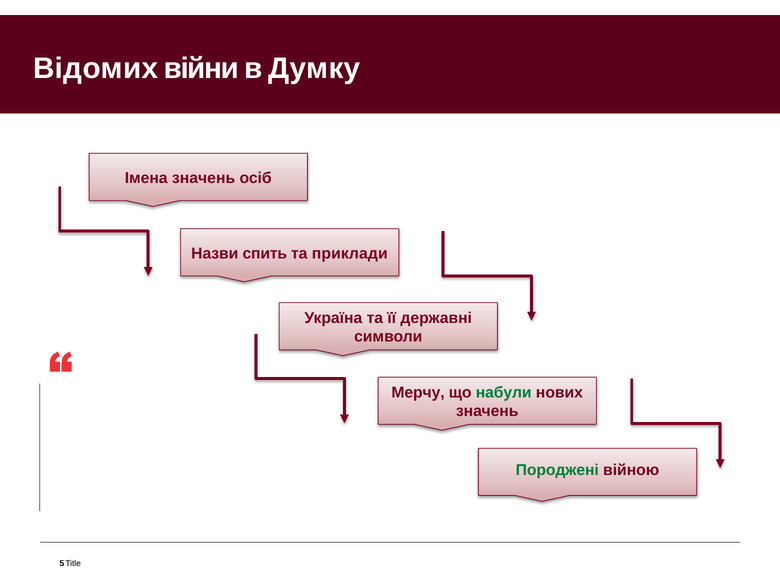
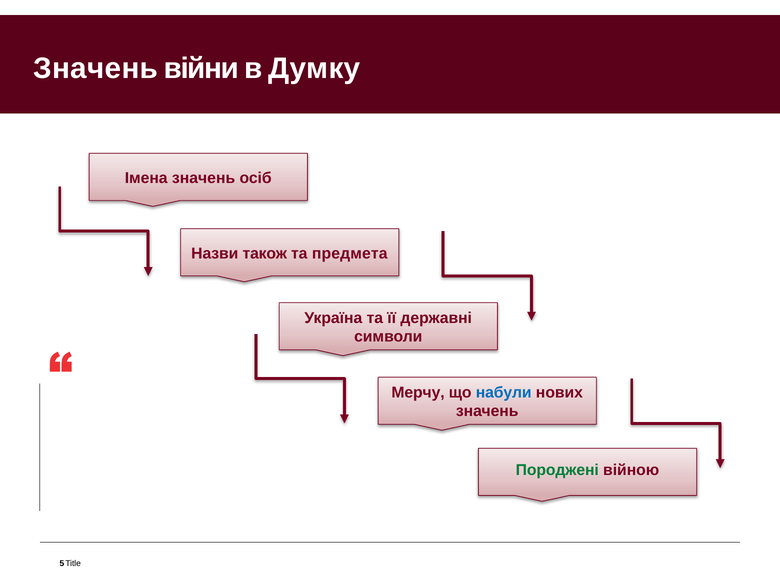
Відомих: Відомих -> Значень (96, 68)
спить: спить -> також (265, 253)
приклади: приклади -> предмета (350, 253)
набули colour: green -> blue (504, 392)
